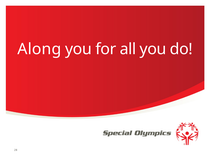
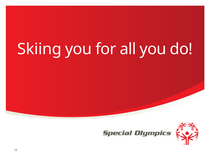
Along: Along -> Skiing (39, 49)
